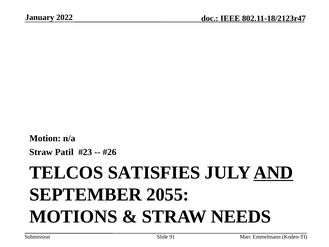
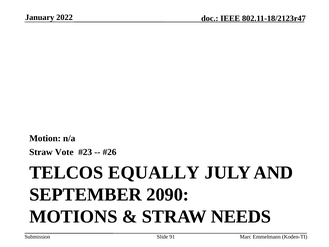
Patil: Patil -> Vote (64, 152)
SATISFIES: SATISFIES -> EQUALLY (154, 172)
AND underline: present -> none (273, 172)
2055: 2055 -> 2090 (168, 194)
